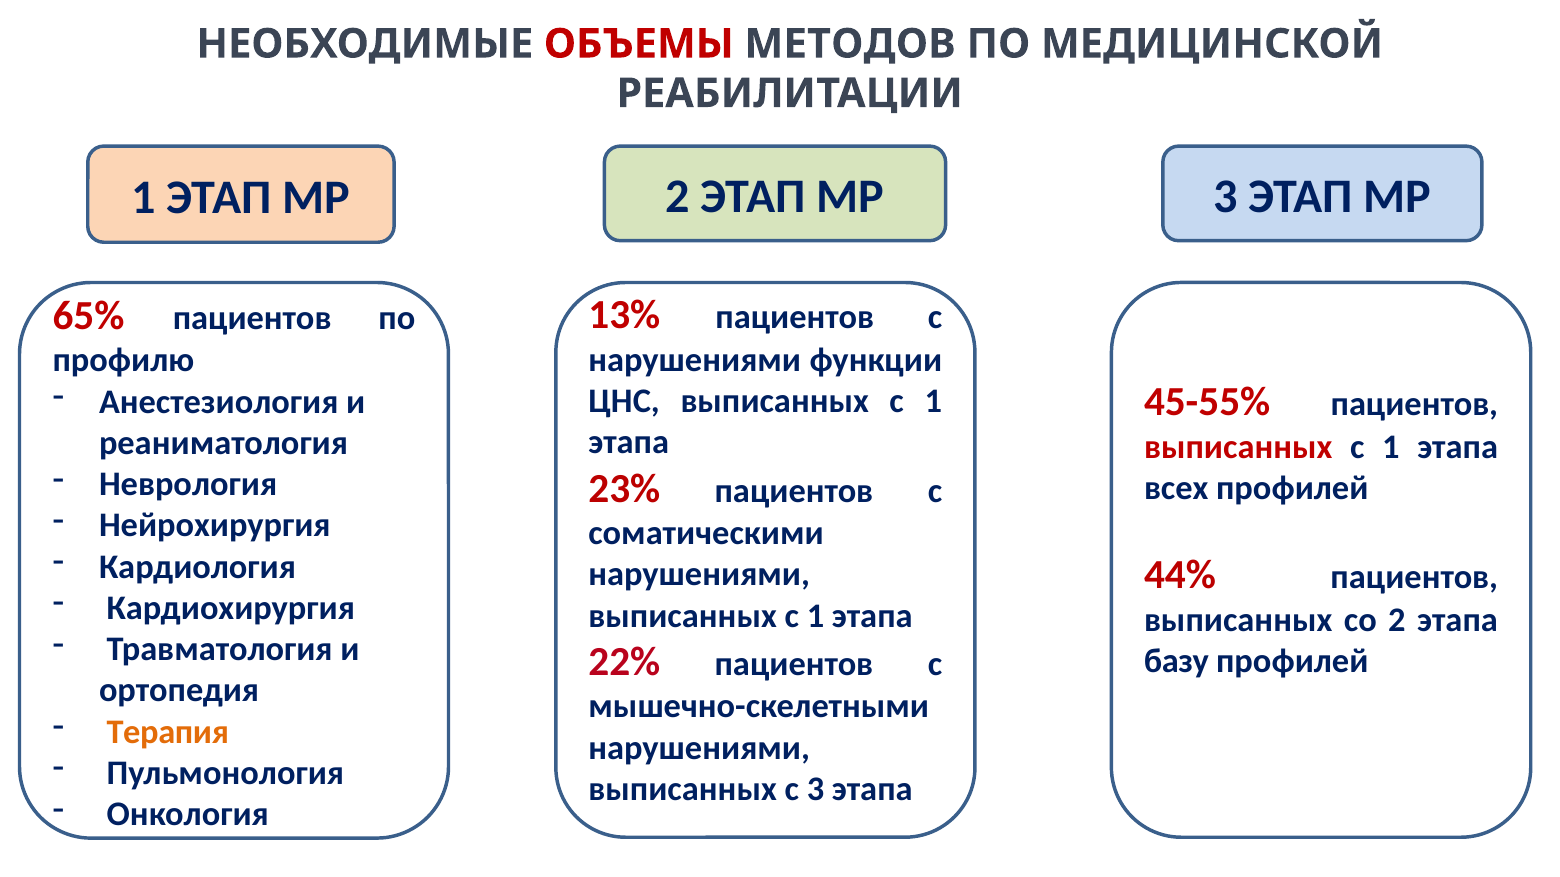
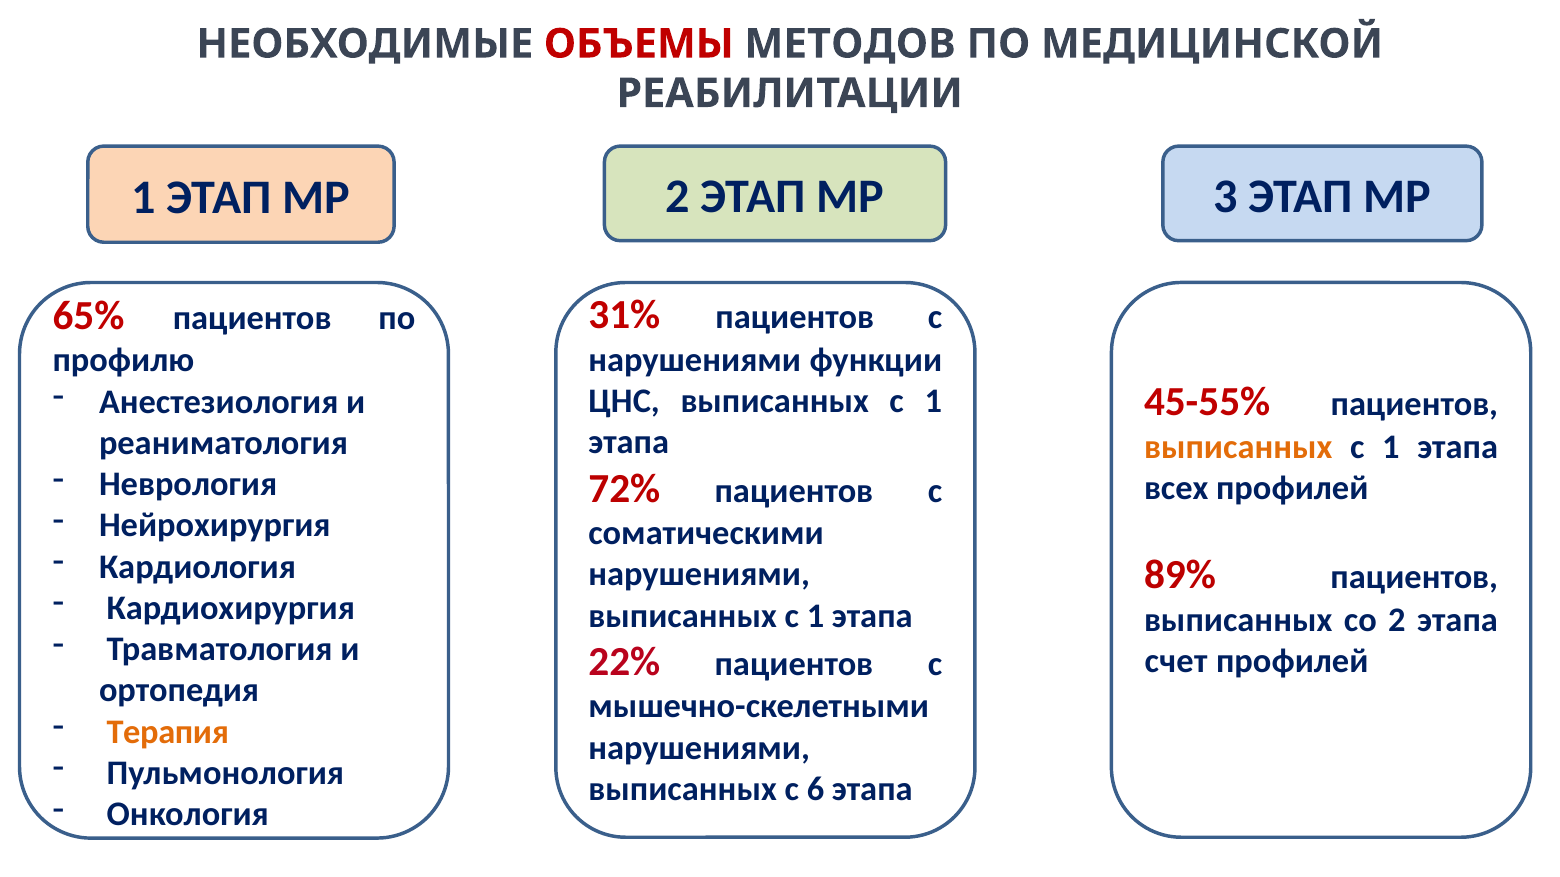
13%: 13% -> 31% (624, 315)
выписанных colour: red -> orange (1238, 447)
23%: 23% -> 72% (624, 489)
44%: 44% -> 89% (1180, 575)
базу: базу -> счет (1176, 662)
с 3: 3 -> 6 (815, 789)
